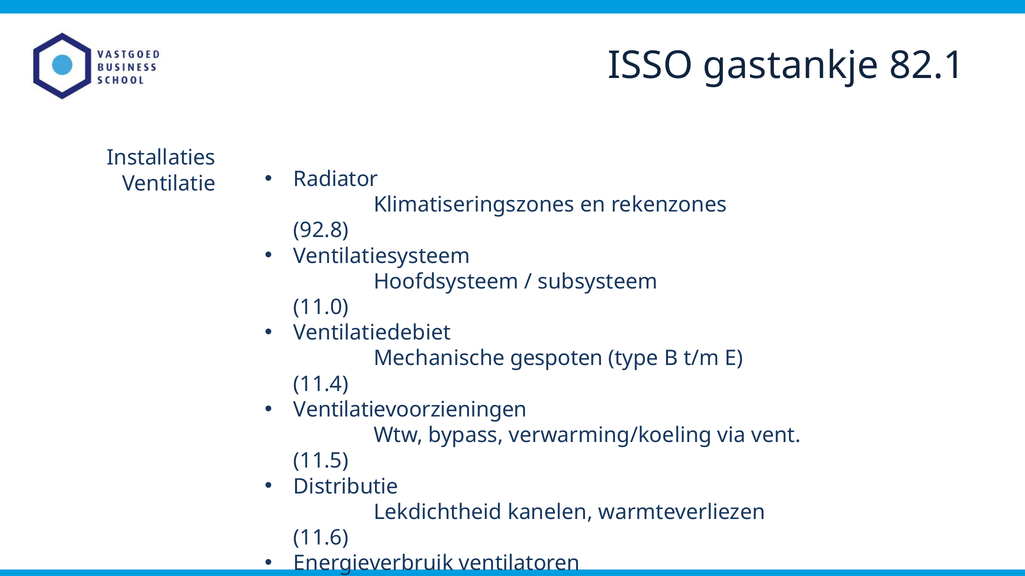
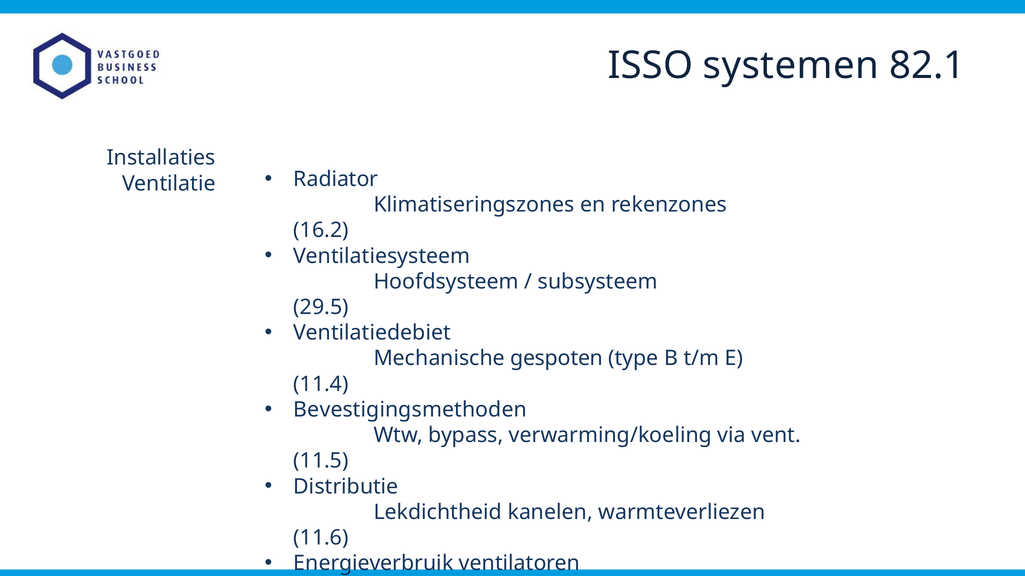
gastankje: gastankje -> systemen (791, 66)
92.8: 92.8 -> 16.2 (321, 231)
11.0: 11.0 -> 29.5 (321, 307)
Ventilatievoorzieningen: Ventilatievoorzieningen -> Bevestigingsmethoden (410, 410)
